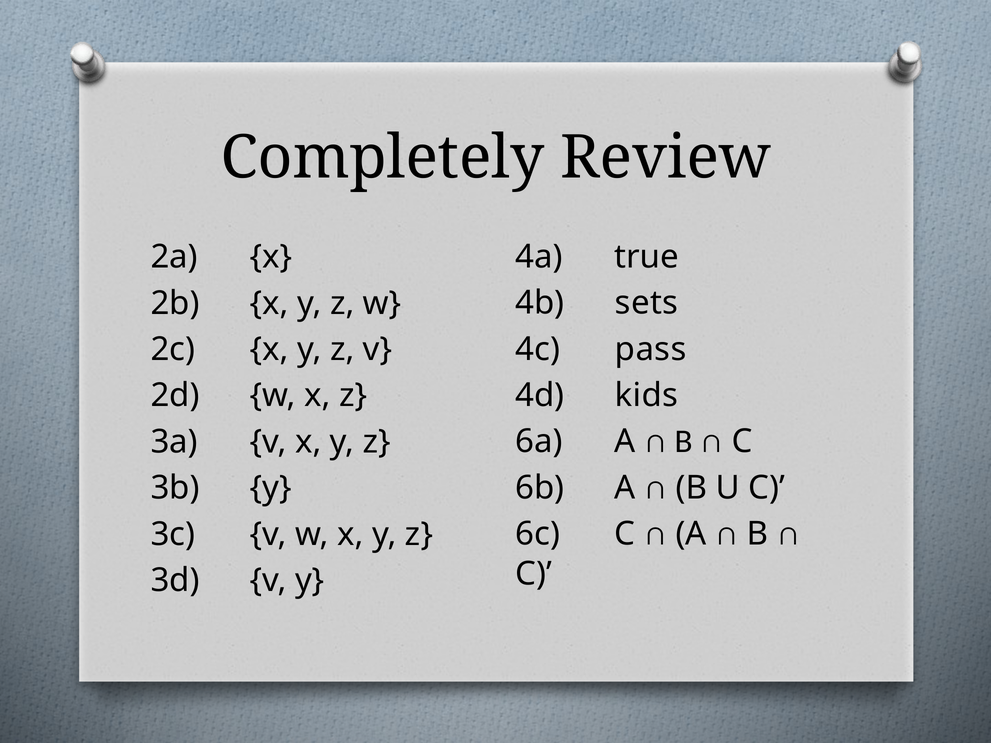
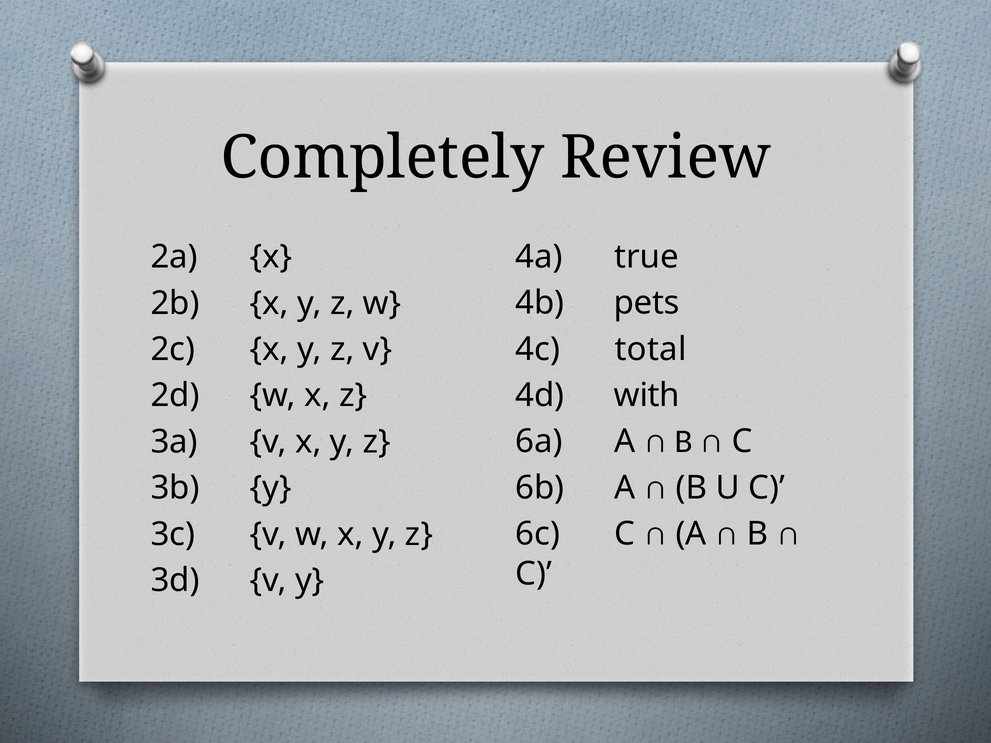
sets: sets -> pets (647, 303)
pass: pass -> total (651, 349)
kids: kids -> with (647, 395)
